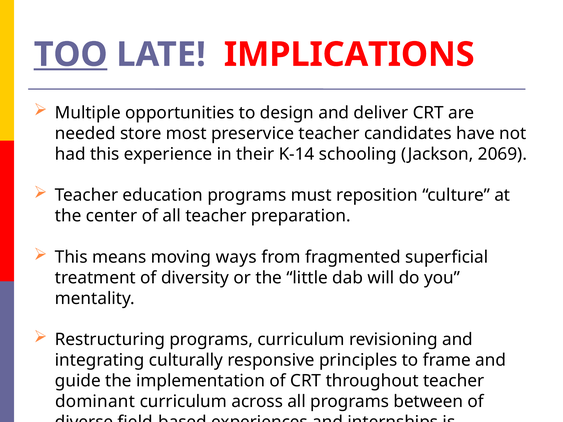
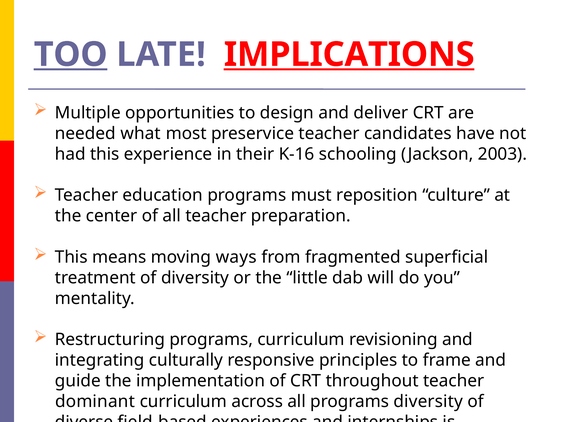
IMPLICATIONS underline: none -> present (349, 55)
store: store -> what (141, 133)
K-14: K-14 -> K-16 (297, 154)
2069: 2069 -> 2003 (502, 154)
programs between: between -> diversity (428, 402)
